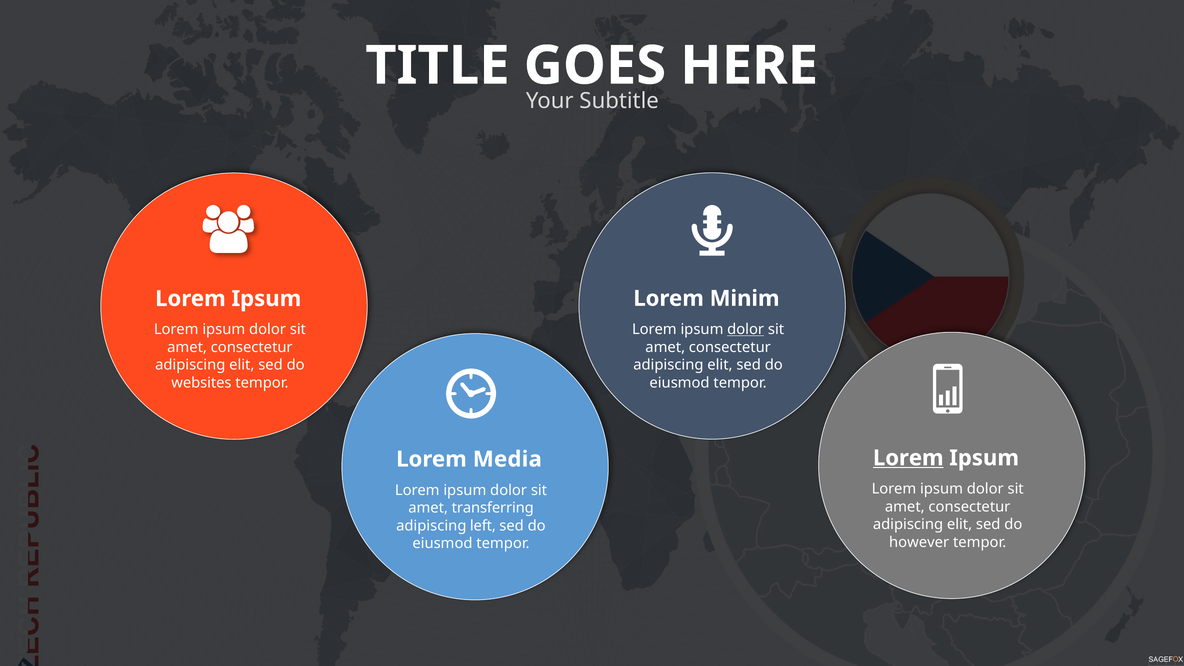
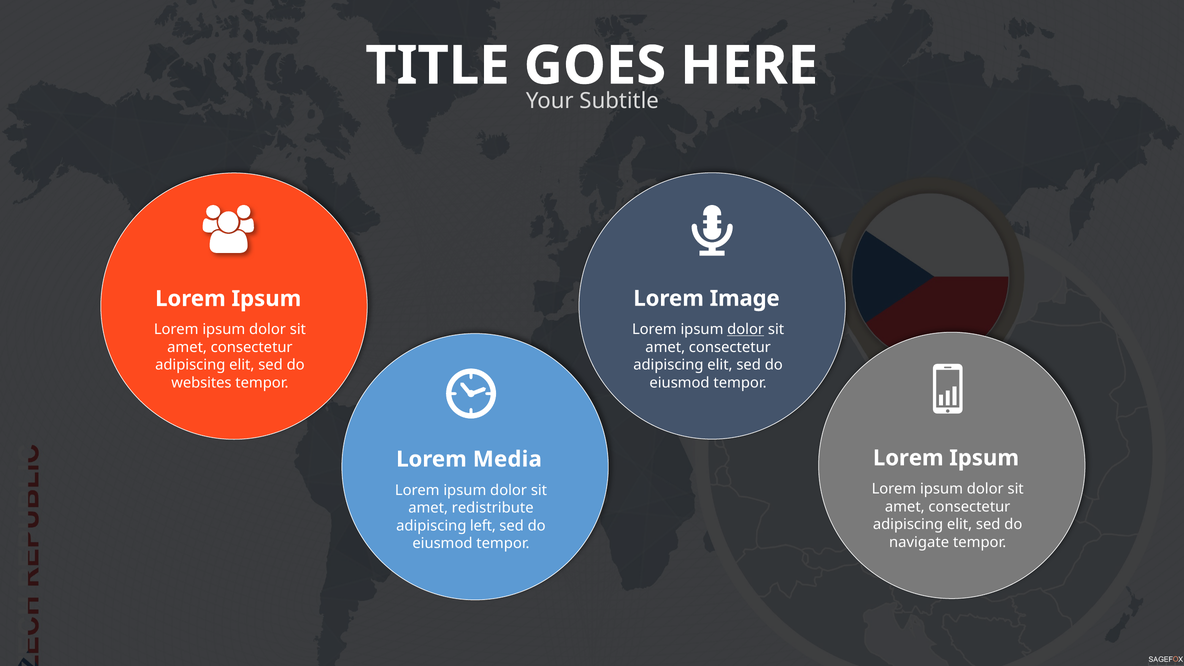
Minim: Minim -> Image (745, 299)
Lorem underline: present -> none (908, 458)
transferring: transferring -> redistribute (493, 508)
however: however -> navigate (919, 542)
